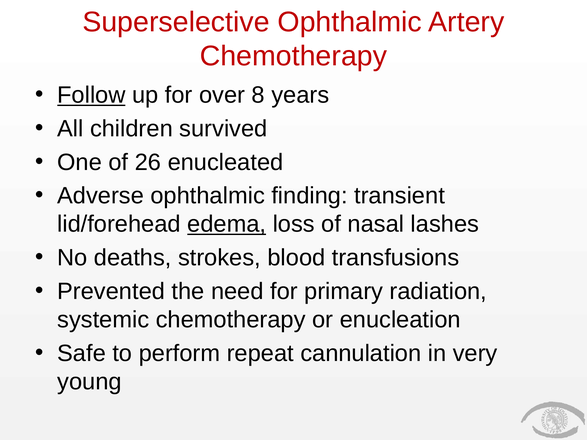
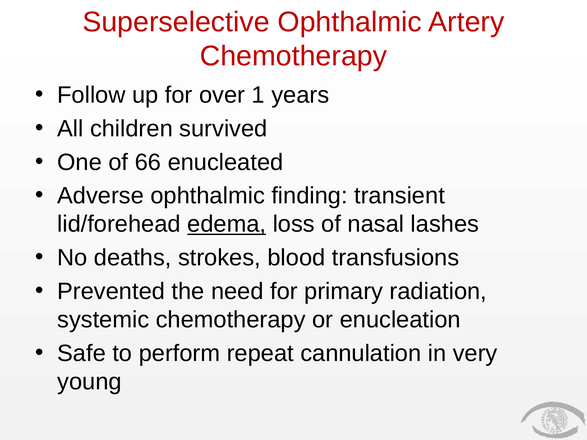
Follow underline: present -> none (91, 95)
8: 8 -> 1 (258, 95)
26: 26 -> 66 (148, 162)
